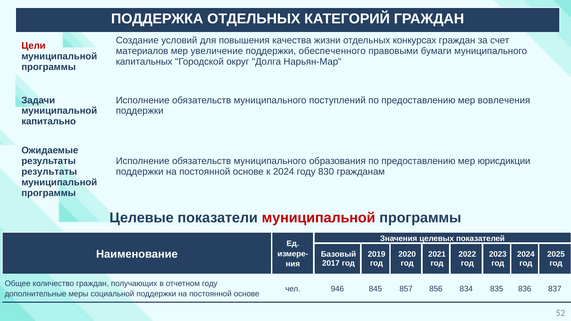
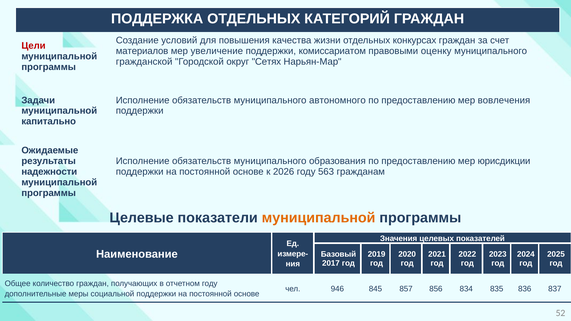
обеспеченного: обеспеченного -> комиссариатом (332, 51)
бумаги: бумаги -> оценку (436, 51)
капитальных: капитальных -> гражданской (144, 62)
Долга: Долга -> Сетях (266, 62)
поступлений: поступлений -> автономного (337, 100)
результаты: результаты -> надежности (49, 172)
к 2024: 2024 -> 2026 (284, 172)
830: 830 -> 563 (326, 172)
муниципальной colour: red -> orange (319, 218)
